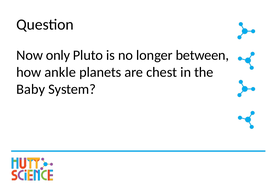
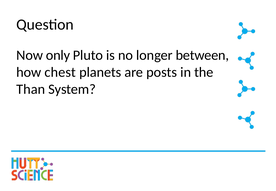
ankle: ankle -> chest (60, 72)
chest: chest -> posts (162, 72)
Baby: Baby -> Than (31, 89)
